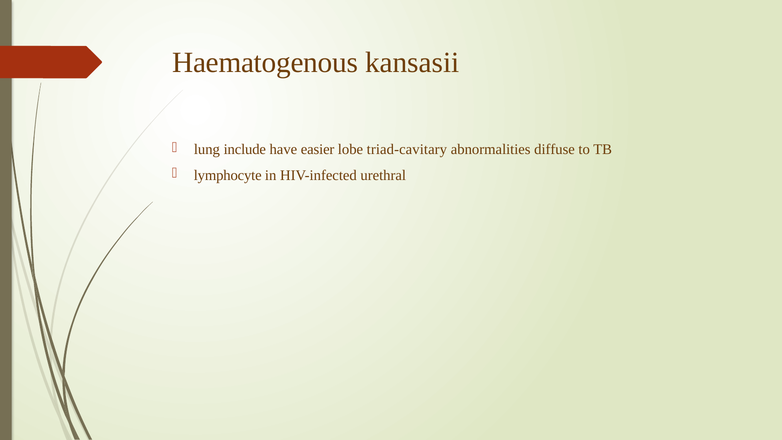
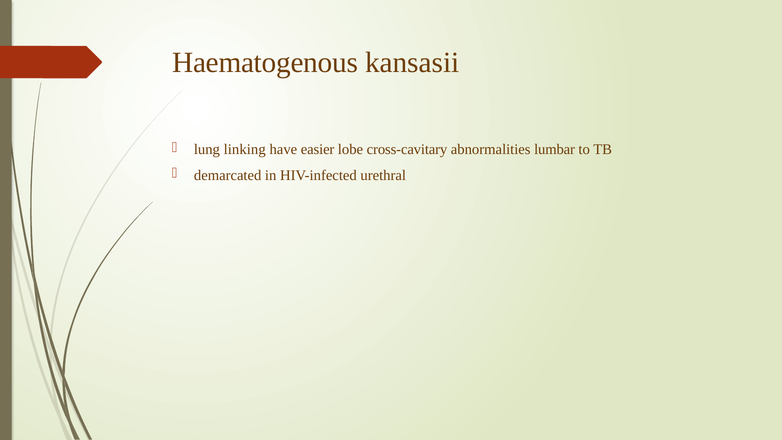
include: include -> linking (245, 150)
triad-cavitary: triad-cavitary -> cross-cavitary (407, 150)
diffuse: diffuse -> lumbar (555, 150)
lymphocyte: lymphocyte -> demarcated (228, 175)
